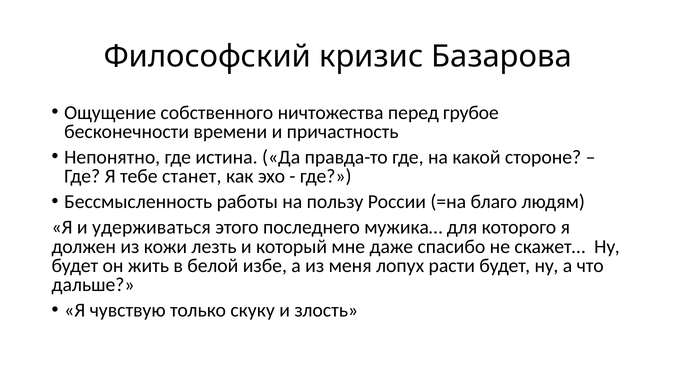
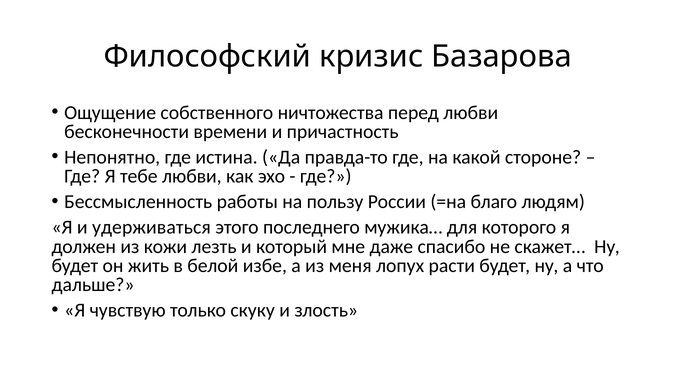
перед грубое: грубое -> любви (471, 113)
тебе станет: станет -> любви (192, 176)
